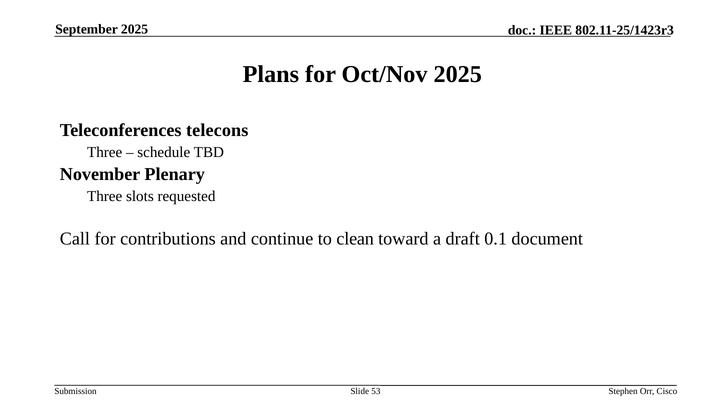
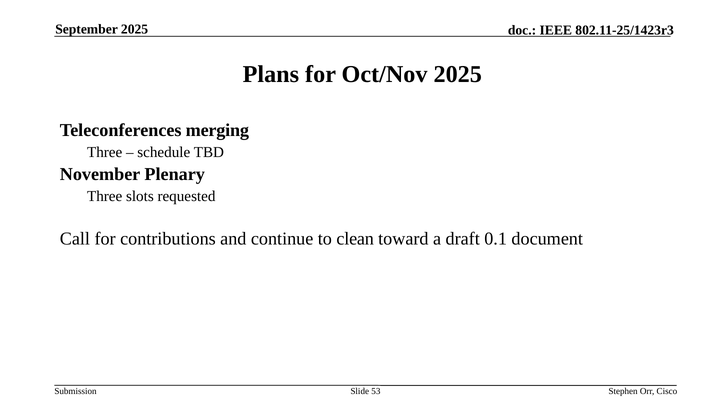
telecons: telecons -> merging (217, 130)
